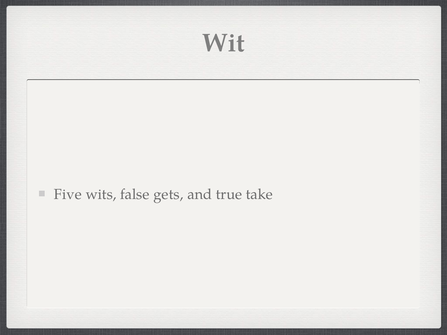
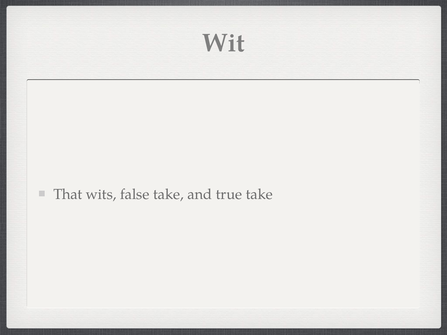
Five: Five -> That (68, 195)
false gets: gets -> take (169, 195)
